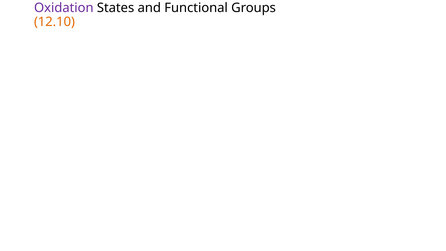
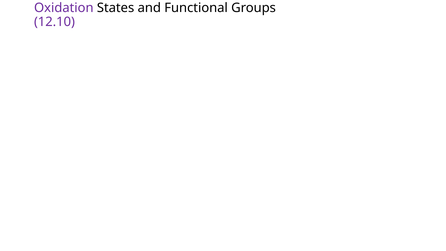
12.10 colour: orange -> purple (54, 22)
